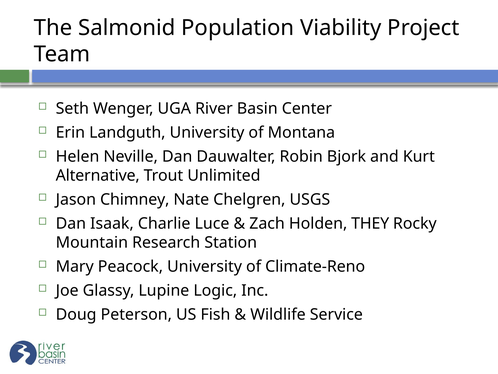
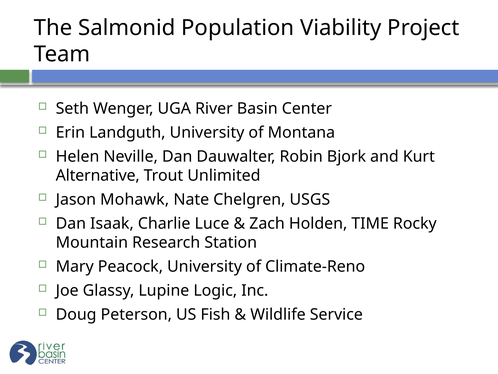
Chimney: Chimney -> Mohawk (135, 199)
THEY: THEY -> TIME (370, 223)
